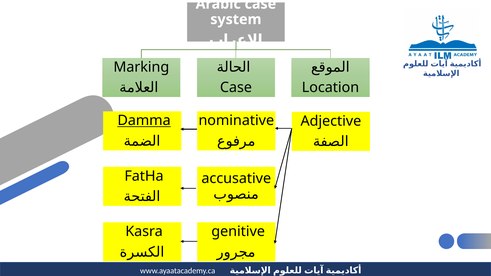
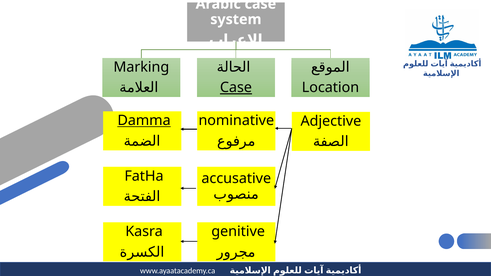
Case underline: none -> present (236, 88)
